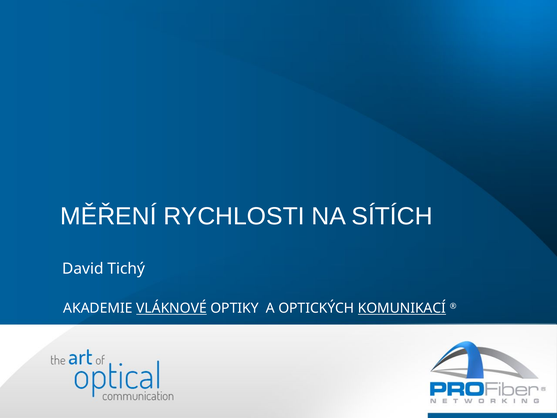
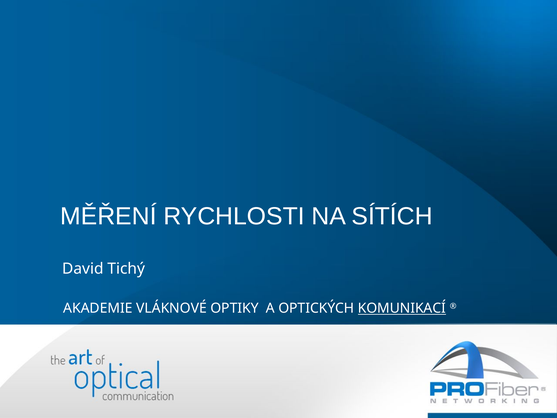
VLÁKNOVÉ underline: present -> none (172, 308)
